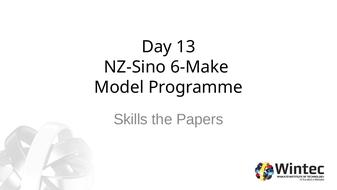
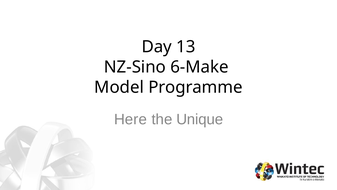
Skills: Skills -> Here (130, 119)
Papers: Papers -> Unique (200, 119)
